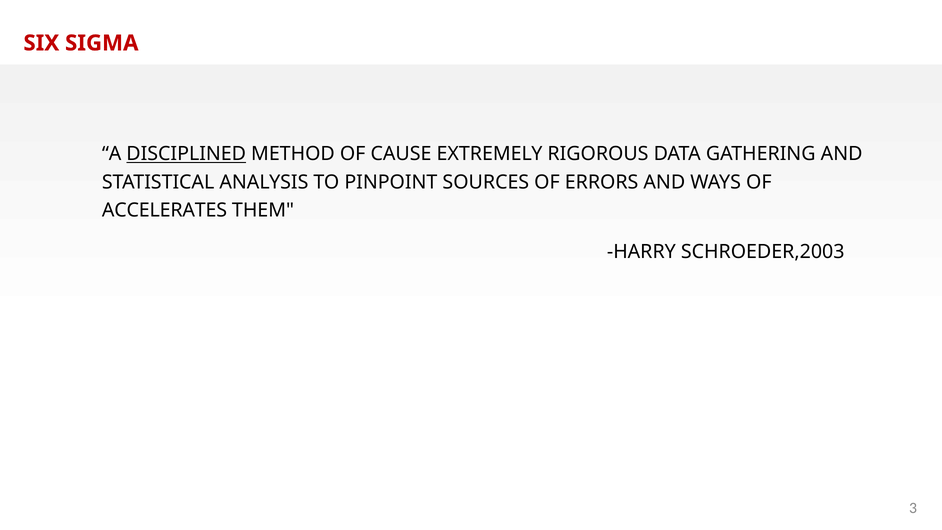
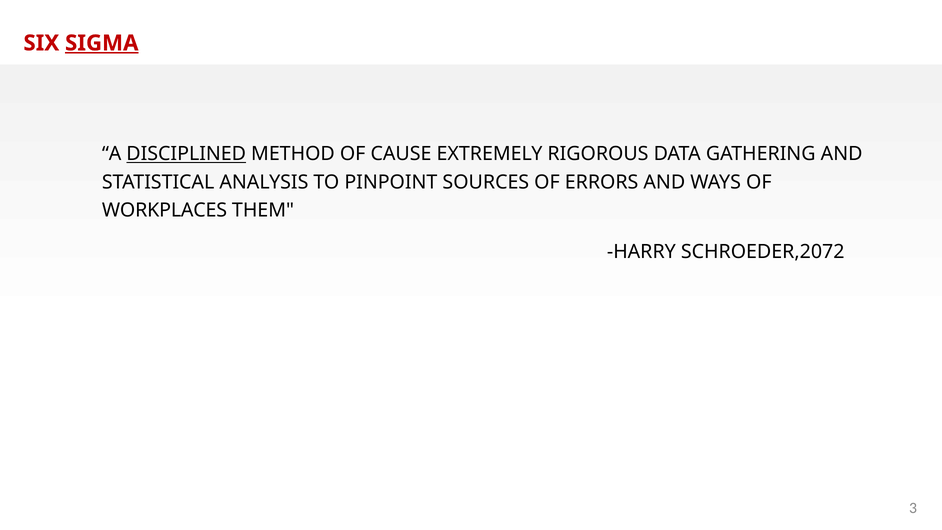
SIGMA underline: none -> present (102, 43)
ACCELERATES: ACCELERATES -> WORKPLACES (165, 210)
SCHROEDER,2003: SCHROEDER,2003 -> SCHROEDER,2072 (763, 252)
